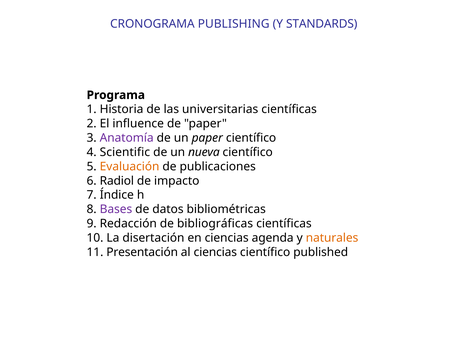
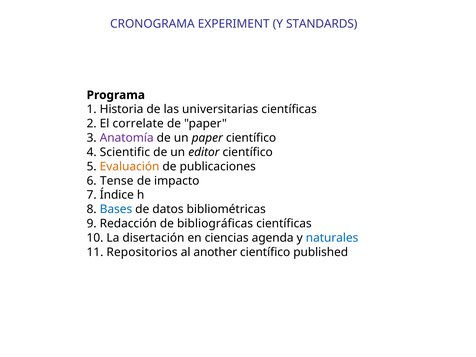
PUBLISHING: PUBLISHING -> EXPERIMENT (234, 24)
influence: influence -> correlate (138, 124)
nueva: nueva -> editor (204, 152)
Radiol: Radiol -> Tense (117, 181)
Bases colour: purple -> blue (116, 209)
naturales colour: orange -> blue (332, 238)
Presentación: Presentación -> Repositorios (142, 252)
al ciencias: ciencias -> another (215, 252)
